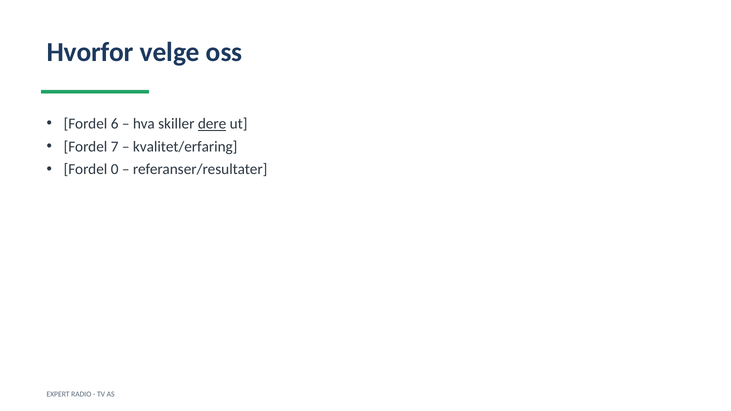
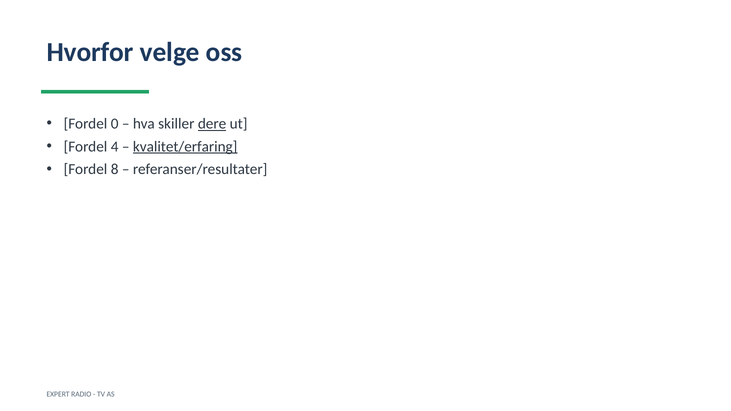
6: 6 -> 0 (115, 124)
7: 7 -> 4 (115, 147)
kvalitet/erfaring underline: none -> present (185, 147)
0: 0 -> 8 (115, 170)
